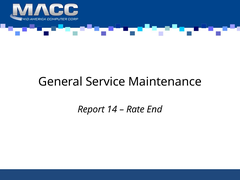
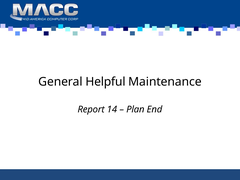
Service: Service -> Helpful (105, 82)
Rate: Rate -> Plan (135, 109)
